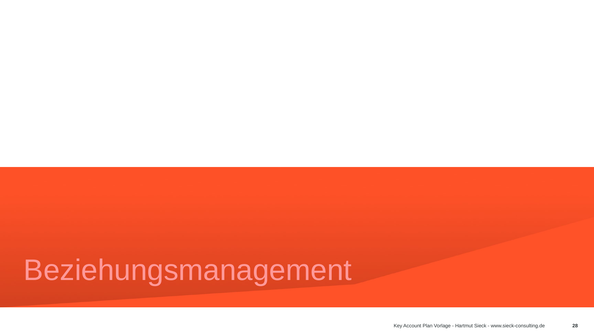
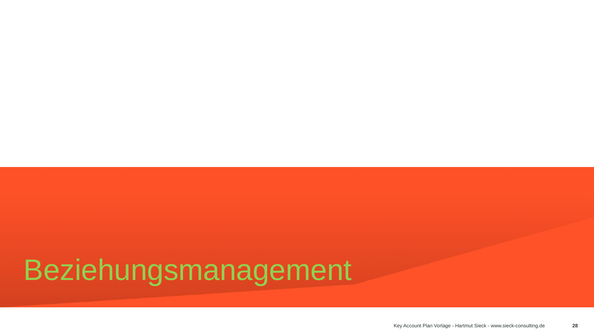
Beziehungsmanagement colour: pink -> light green (188, 270)
